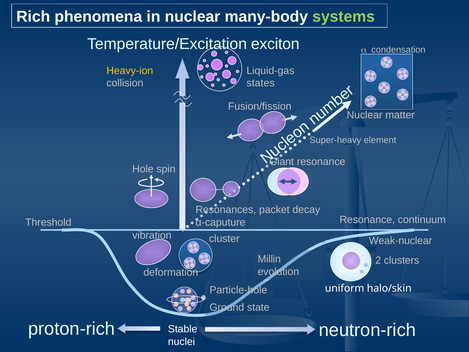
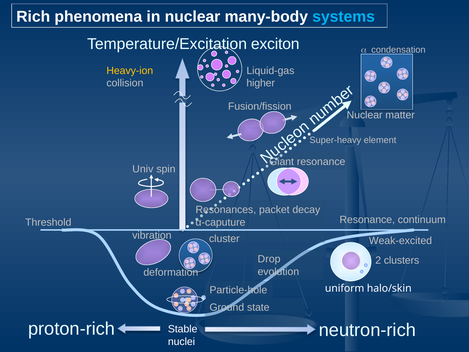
systems colour: light green -> light blue (344, 17)
states: states -> higher (261, 83)
Hole: Hole -> Univ (143, 169)
Weak-nuclear: Weak-nuclear -> Weak-excited (400, 241)
Millin: Millin -> Drop (269, 259)
